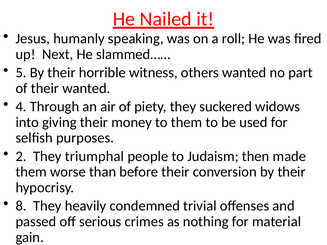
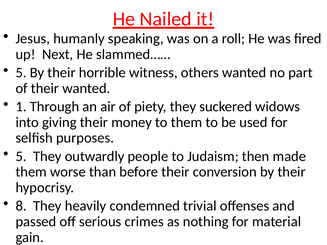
4: 4 -> 1 (21, 107)
2: 2 -> 5 (21, 156)
triumphal: triumphal -> outwardly (95, 156)
